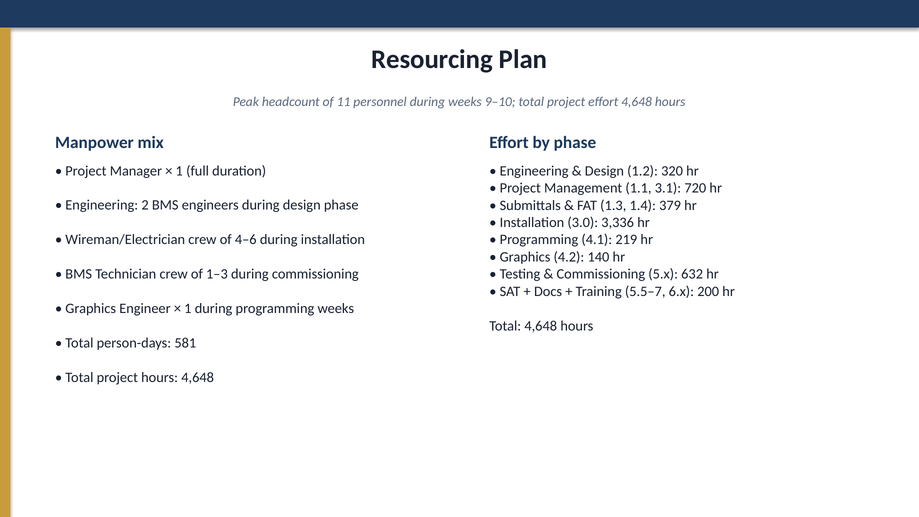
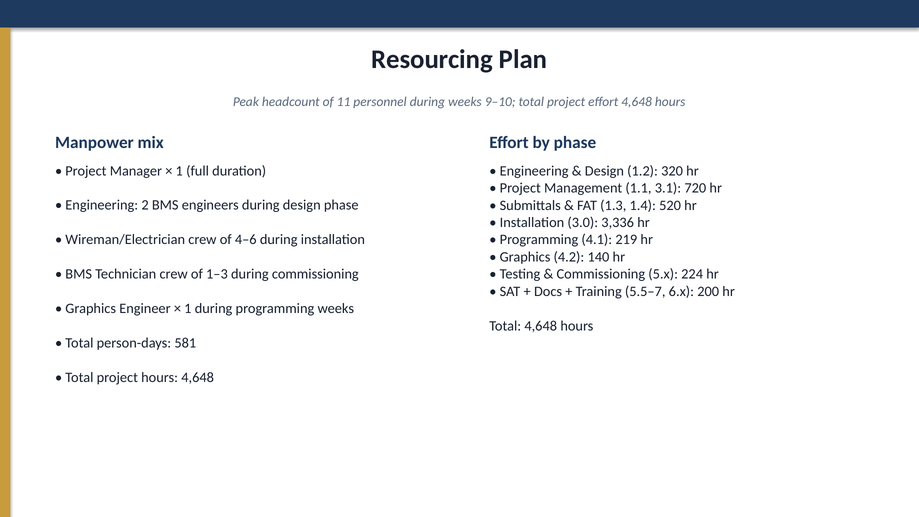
379: 379 -> 520 (670, 205)
632: 632 -> 224 (692, 274)
